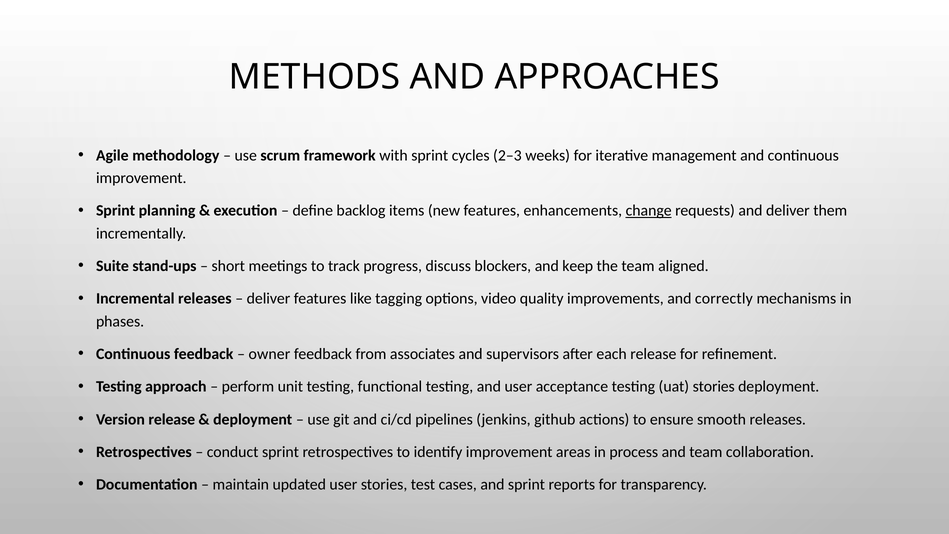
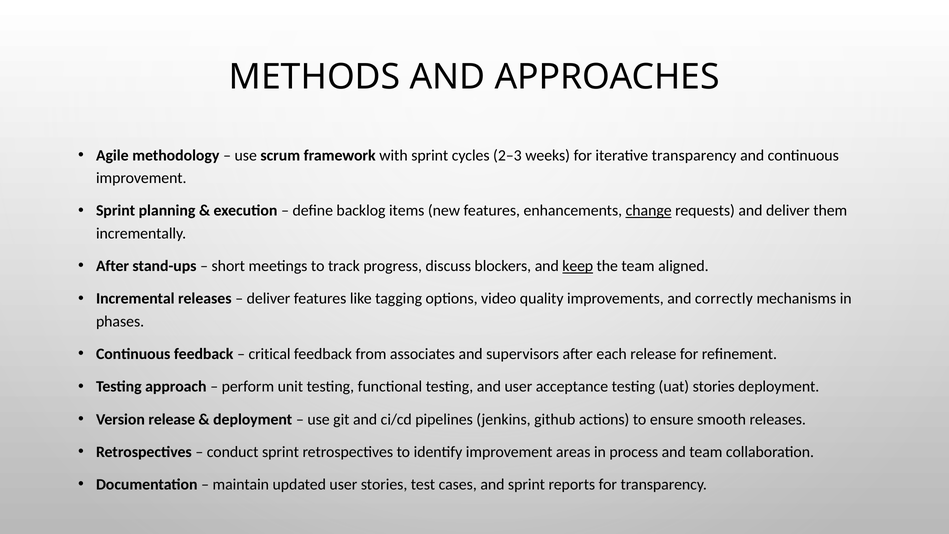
iterative management: management -> transparency (694, 155)
Suite: Suite -> After (113, 266)
keep underline: none -> present (578, 266)
owner: owner -> critical (270, 354)
